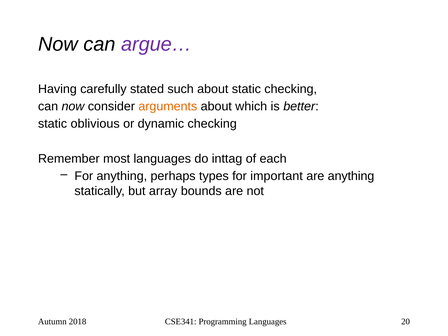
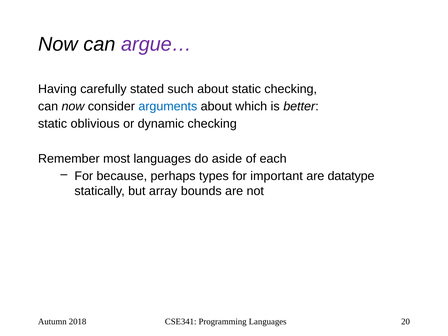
arguments colour: orange -> blue (168, 106)
inttag: inttag -> aside (227, 159)
For anything: anything -> because (122, 176)
are anything: anything -> datatype (351, 176)
